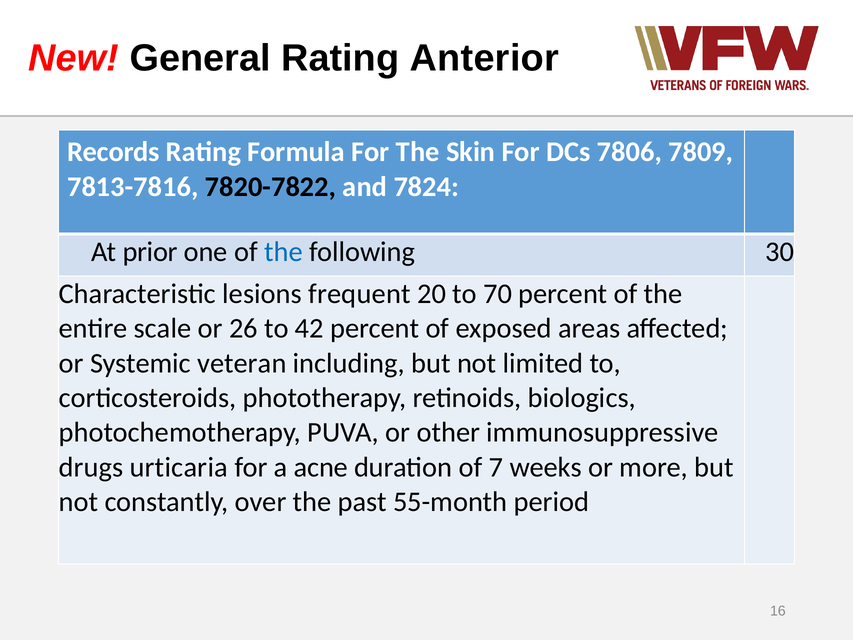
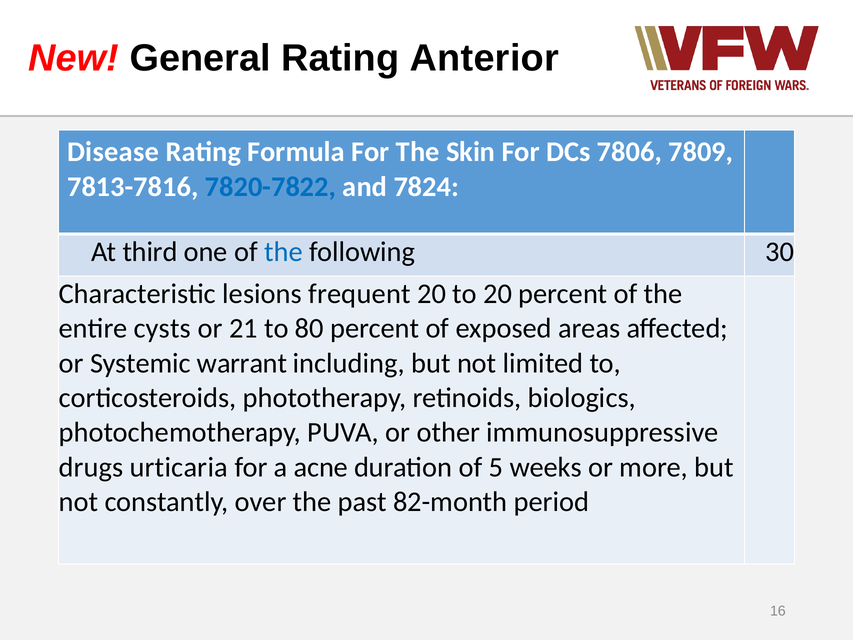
Records: Records -> Disease (113, 152)
7820-7822 colour: black -> blue (270, 187)
prior: prior -> third (150, 252)
to 70: 70 -> 20 (498, 294)
scale: scale -> cysts (162, 328)
26: 26 -> 21 (243, 328)
42: 42 -> 80 (309, 328)
veteran: veteran -> warrant (242, 363)
7: 7 -> 5 (496, 467)
55-month: 55-month -> 82-month (450, 502)
